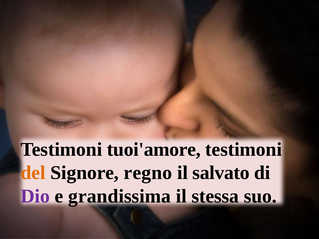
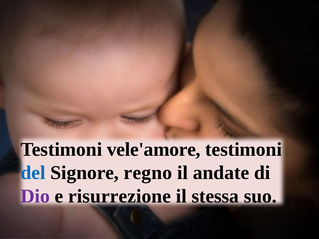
tuoi'amore: tuoi'amore -> vele'amore (154, 150)
del colour: orange -> blue (33, 173)
salvato: salvato -> andate (221, 173)
grandissima: grandissima -> risurrezione (120, 196)
